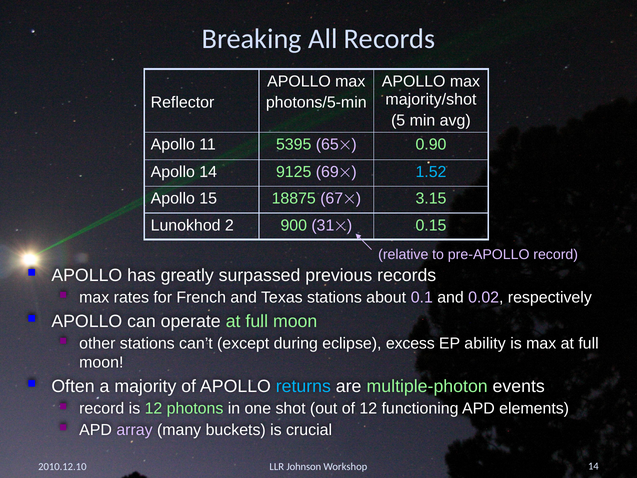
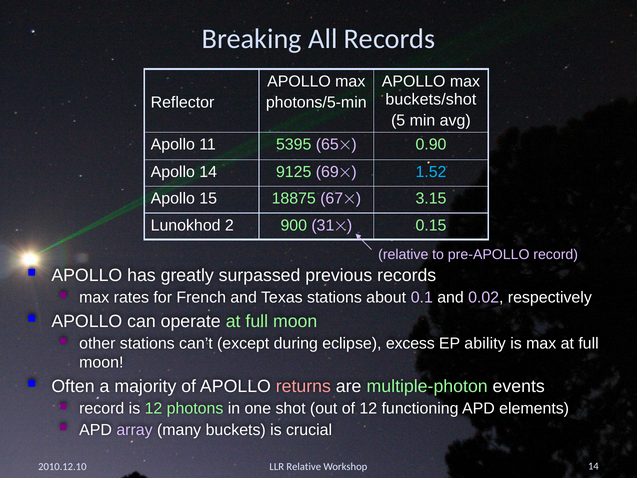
majority/shot: majority/shot -> buckets/shot (431, 99)
returns colour: light blue -> pink (303, 386)
LLR Johnson: Johnson -> Relative (304, 466)
